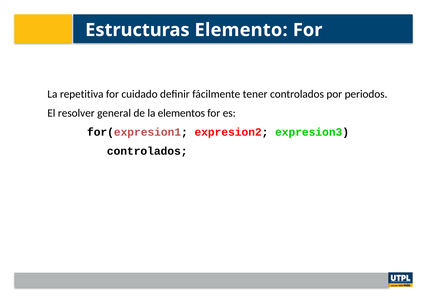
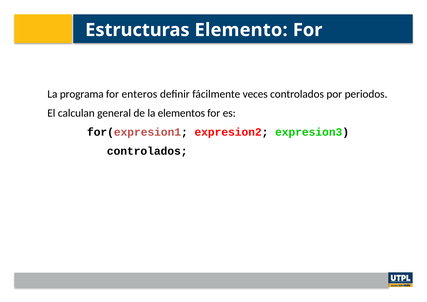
repetitiva: repetitiva -> programa (82, 94)
cuidado: cuidado -> enteros (139, 94)
tener: tener -> veces (255, 94)
resolver: resolver -> calculan (76, 113)
